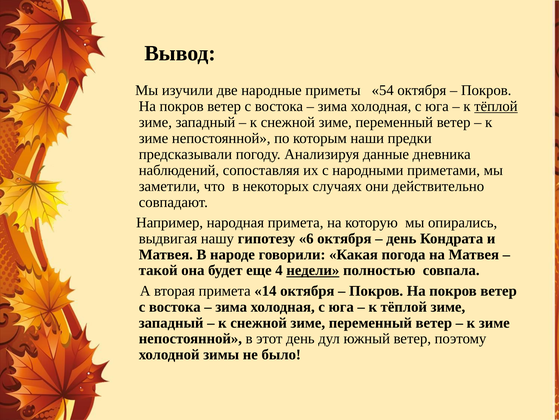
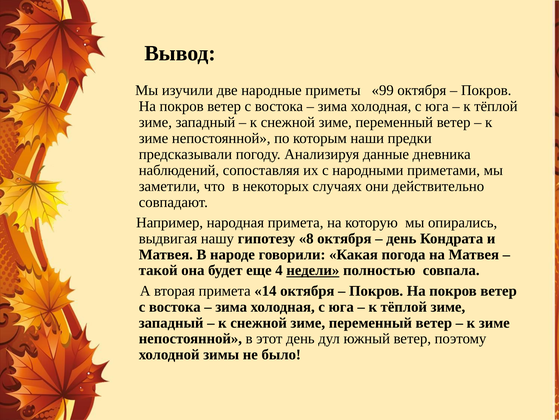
54: 54 -> 99 (383, 90)
тёплой underline: present -> none (496, 106)
6: 6 -> 8 (306, 238)
